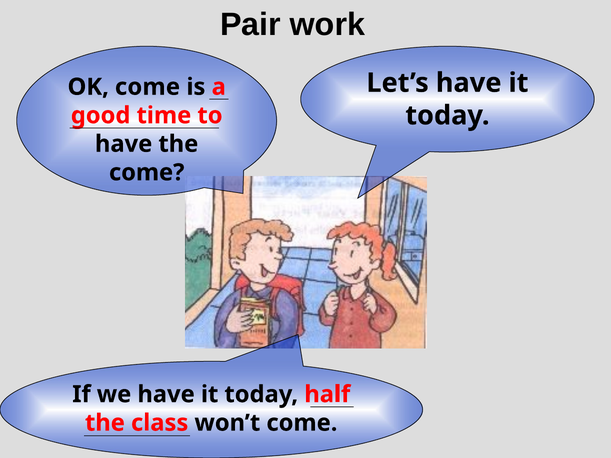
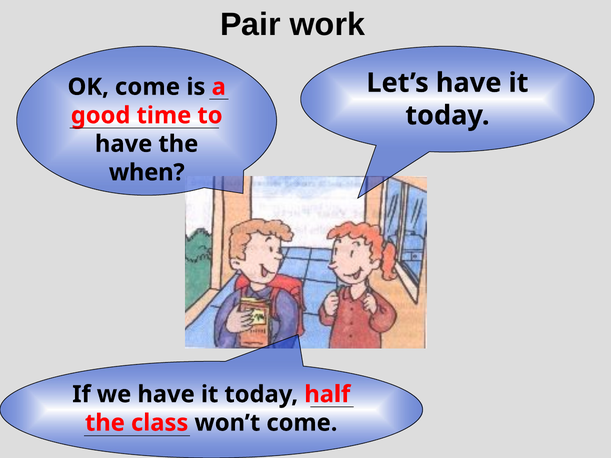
come: come -> when (147, 173)
